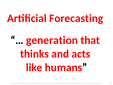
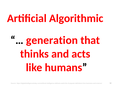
Forecasting: Forecasting -> Algorithmic (76, 18)
